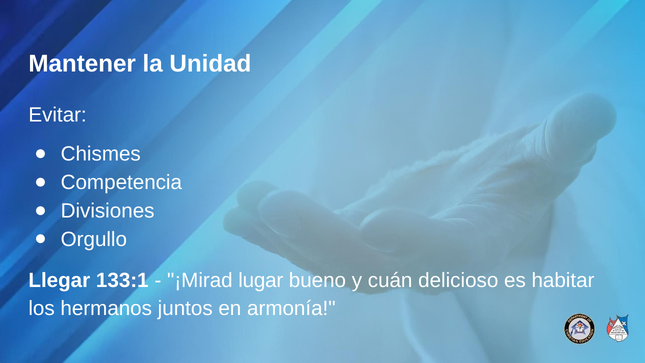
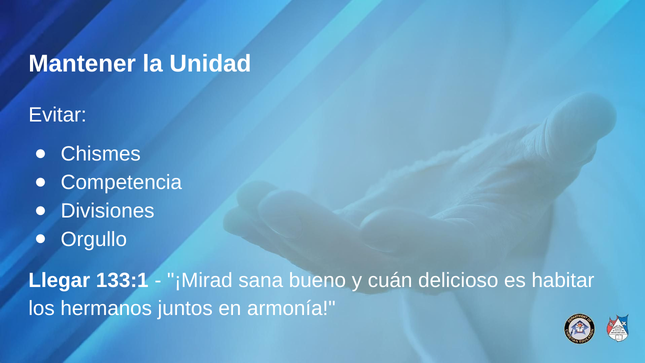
lugar: lugar -> sana (261, 280)
